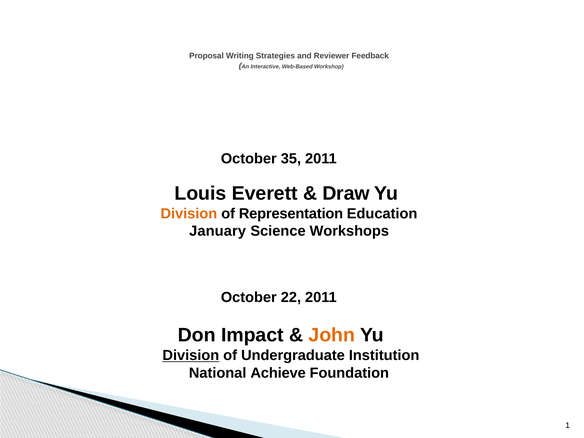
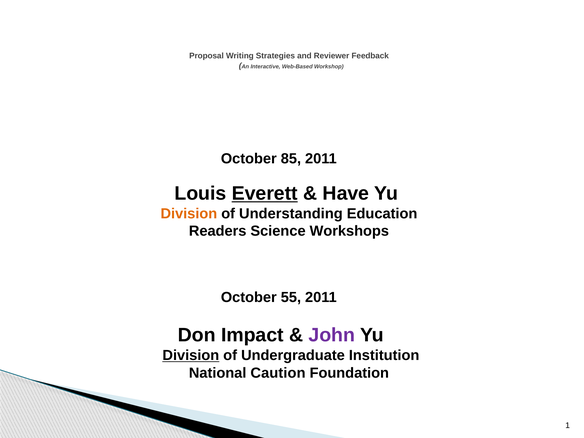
35: 35 -> 85 (291, 159)
Everett underline: none -> present (265, 193)
Draw: Draw -> Have (346, 193)
Representation: Representation -> Understanding (291, 214)
January: January -> Readers (218, 231)
22: 22 -> 55 (291, 297)
John colour: orange -> purple (332, 335)
Achieve: Achieve -> Caution (278, 373)
